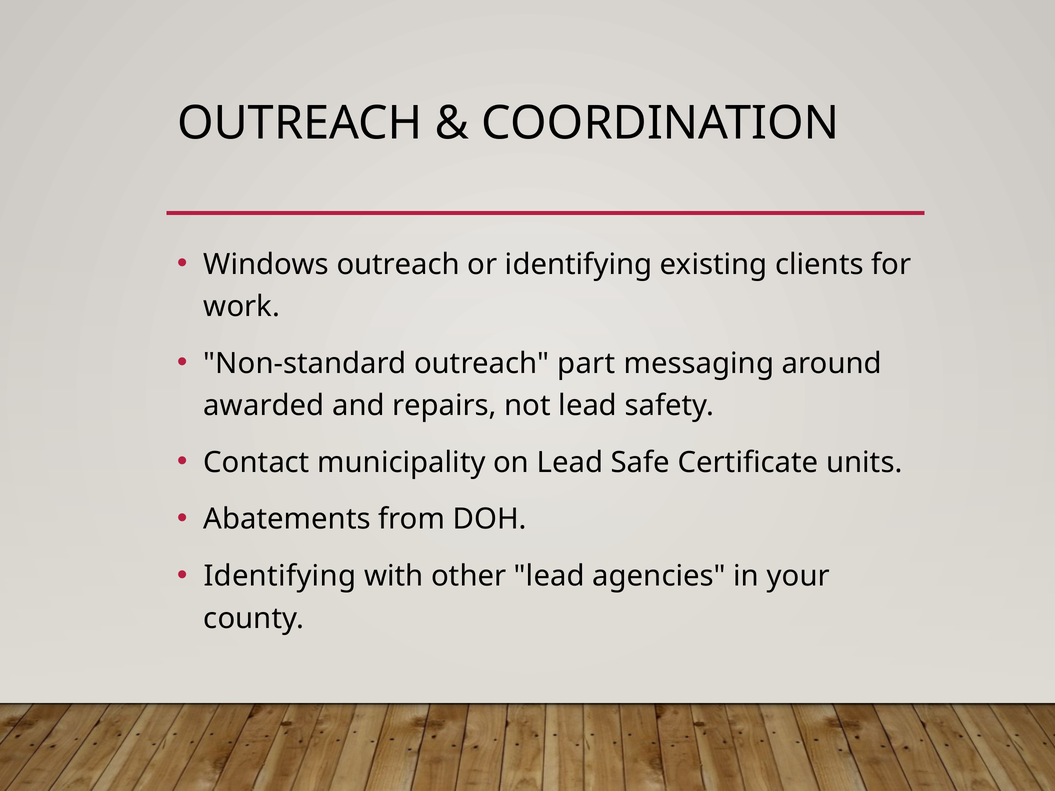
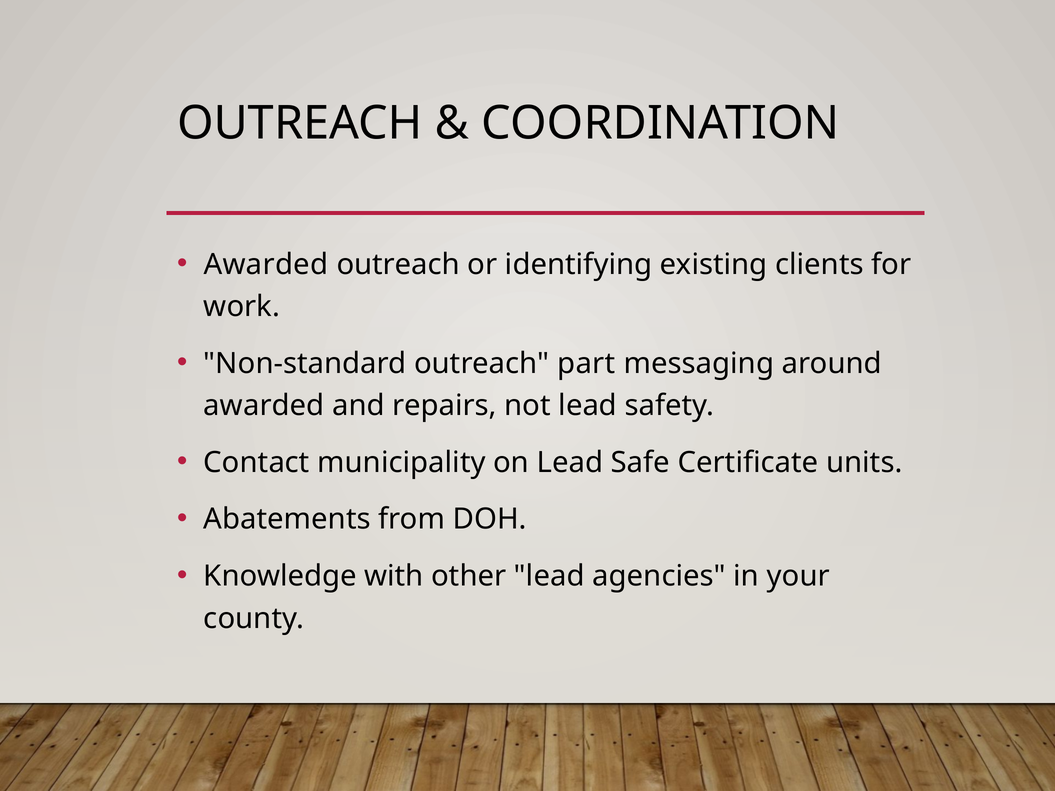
Windows: Windows -> Awarded (266, 264)
Identifying: Identifying -> Knowledge (280, 576)
